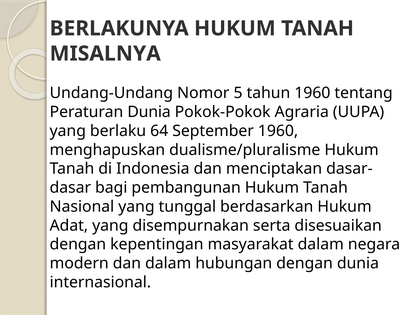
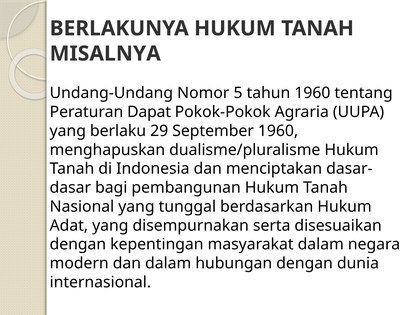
Peraturan Dunia: Dunia -> Dapat (149, 112)
64: 64 -> 29 (159, 131)
